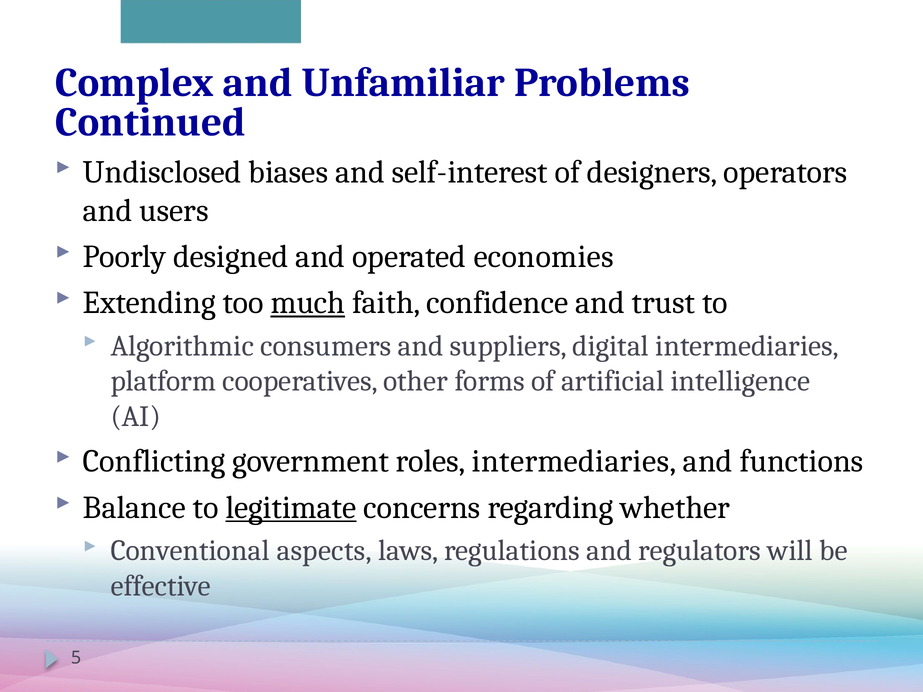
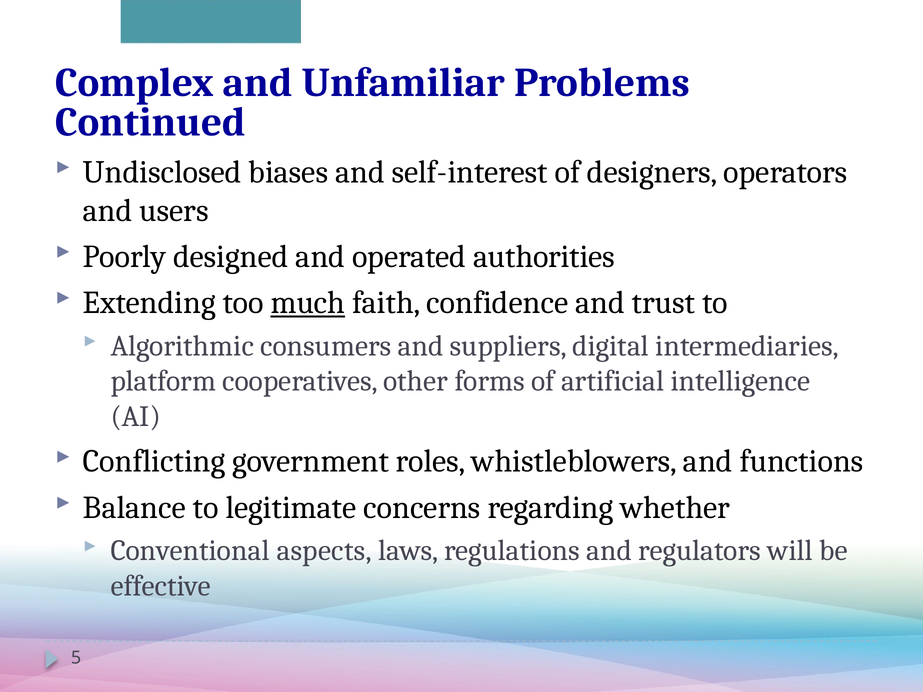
economies: economies -> authorities (544, 257)
roles intermediaries: intermediaries -> whistleblowers (574, 462)
legitimate underline: present -> none (291, 508)
